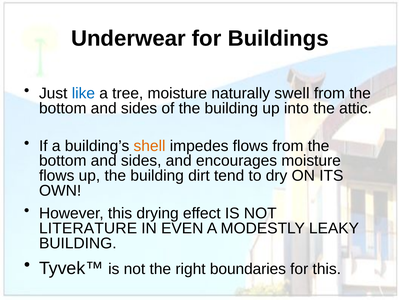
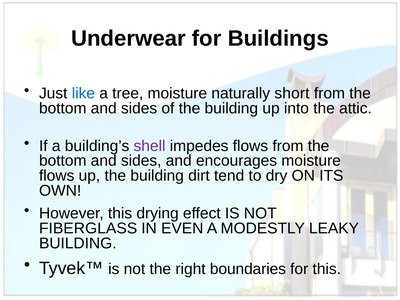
swell: swell -> short (292, 93)
shell colour: orange -> purple (150, 146)
LITERATURE: LITERATURE -> FIBERGLASS (88, 228)
